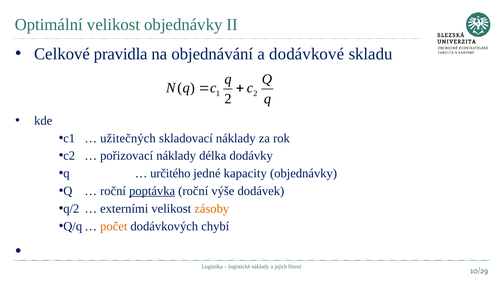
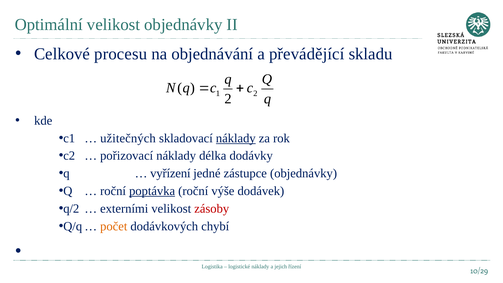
pravidla: pravidla -> procesu (121, 54)
dodávkové: dodávkové -> převádějící (307, 54)
náklady underline: none -> present (236, 138)
určitého: určitého -> vyřízení (170, 173)
kapacity: kapacity -> zástupce (245, 173)
zásoby colour: orange -> red (212, 209)
